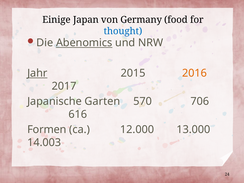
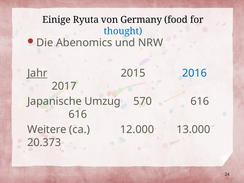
Japan: Japan -> Ryuta (86, 20)
Abenomics underline: present -> none (84, 43)
2016 colour: orange -> blue (194, 73)
Garten: Garten -> Umzug (103, 101)
570 706: 706 -> 616 (200, 101)
Formen: Formen -> Weitere (47, 130)
14.003: 14.003 -> 20.373 (44, 143)
